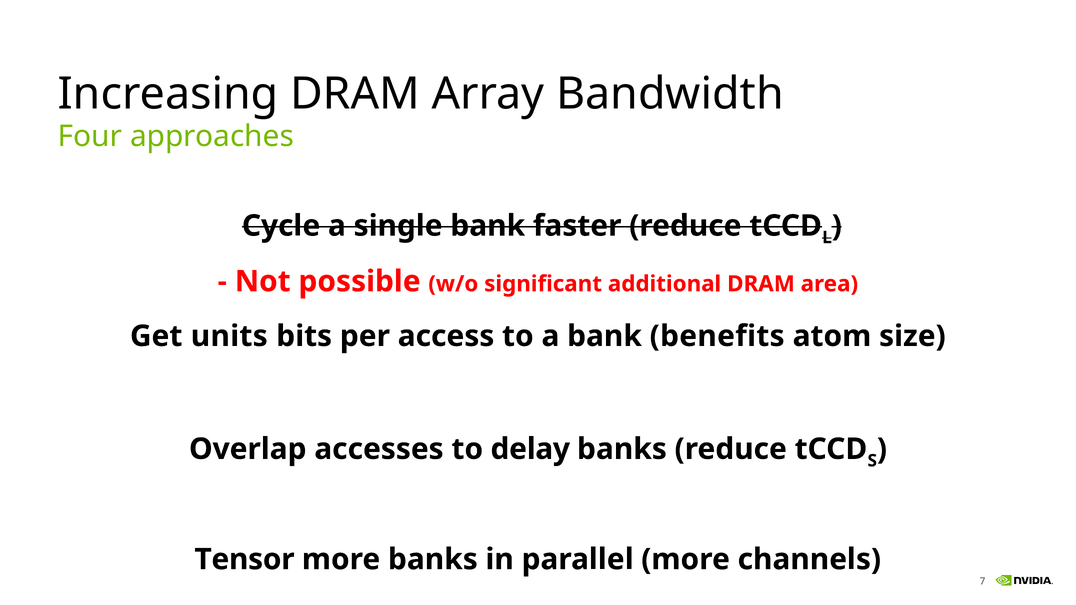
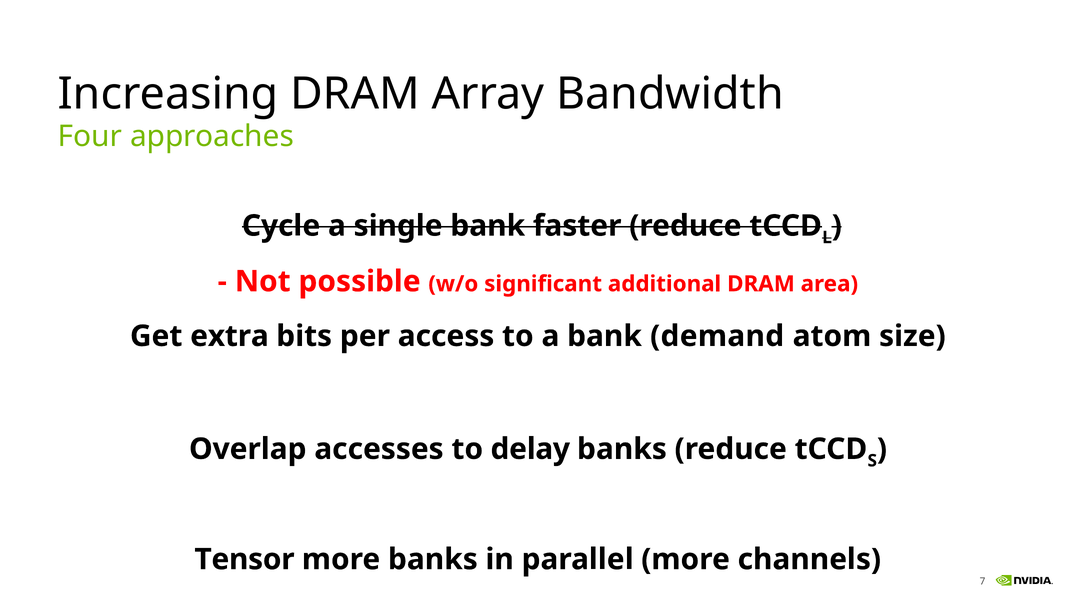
units: units -> extra (229, 336)
benefits: benefits -> demand (717, 336)
